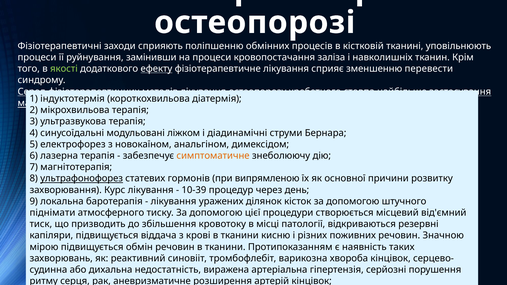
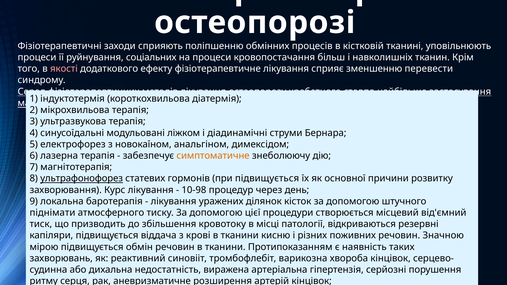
замінивши: замінивши -> соціальних (151, 57)
заліза: заліза -> більш (331, 57)
якості colour: light green -> pink (64, 69)
ефекту underline: present -> none (156, 69)
при випрямленою: випрямленою -> підвищується (267, 179)
10-39: 10-39 -> 10-98 (194, 190)
